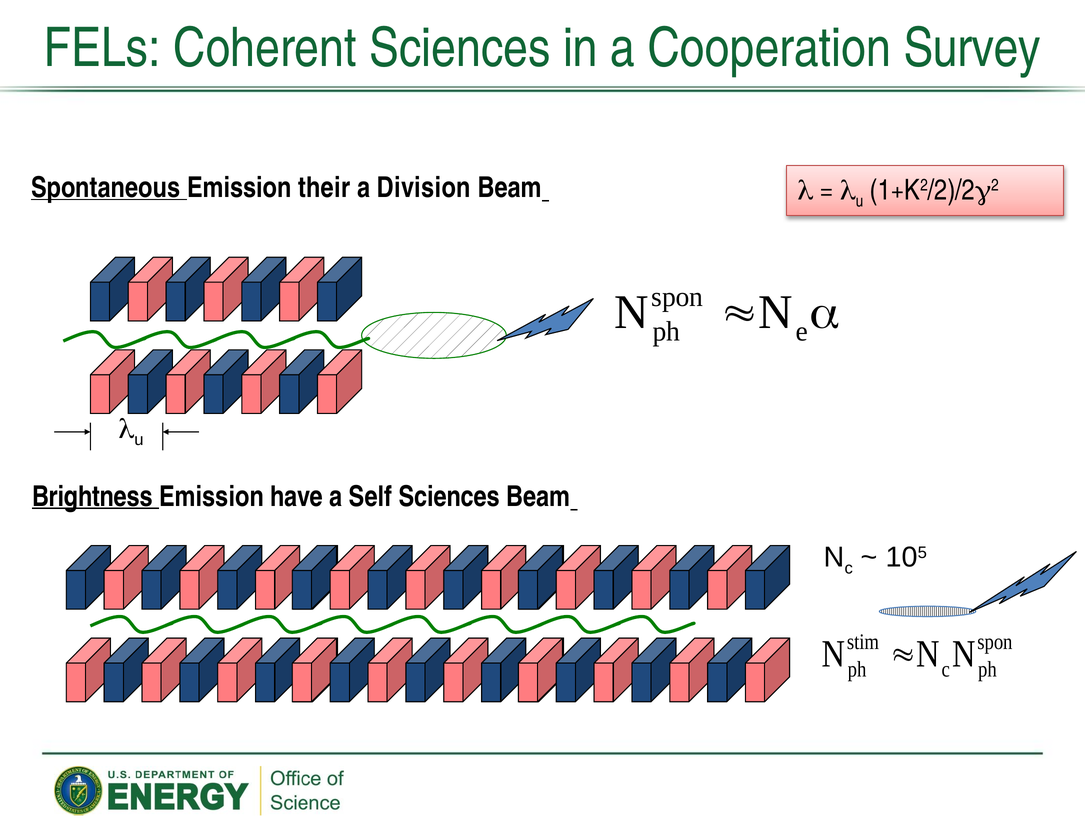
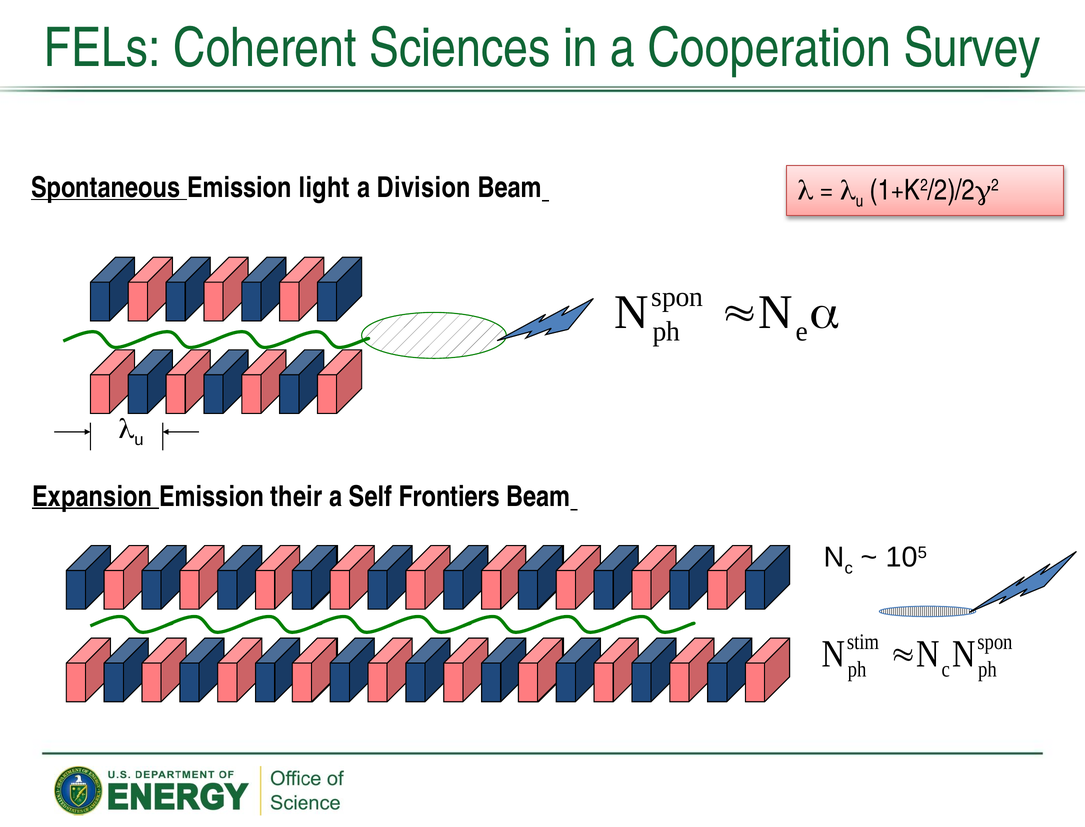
their: their -> light (324, 188)
Brightness: Brightness -> Expansion (92, 497)
have: have -> their (296, 497)
Self Sciences: Sciences -> Frontiers (449, 497)
